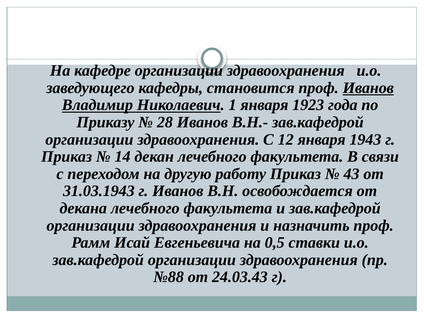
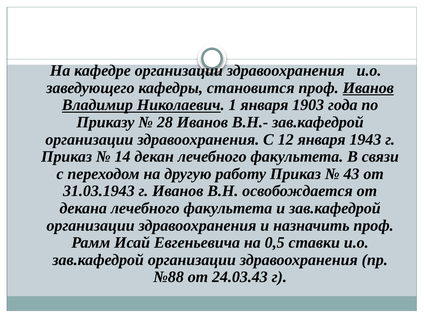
1923: 1923 -> 1903 (308, 105)
